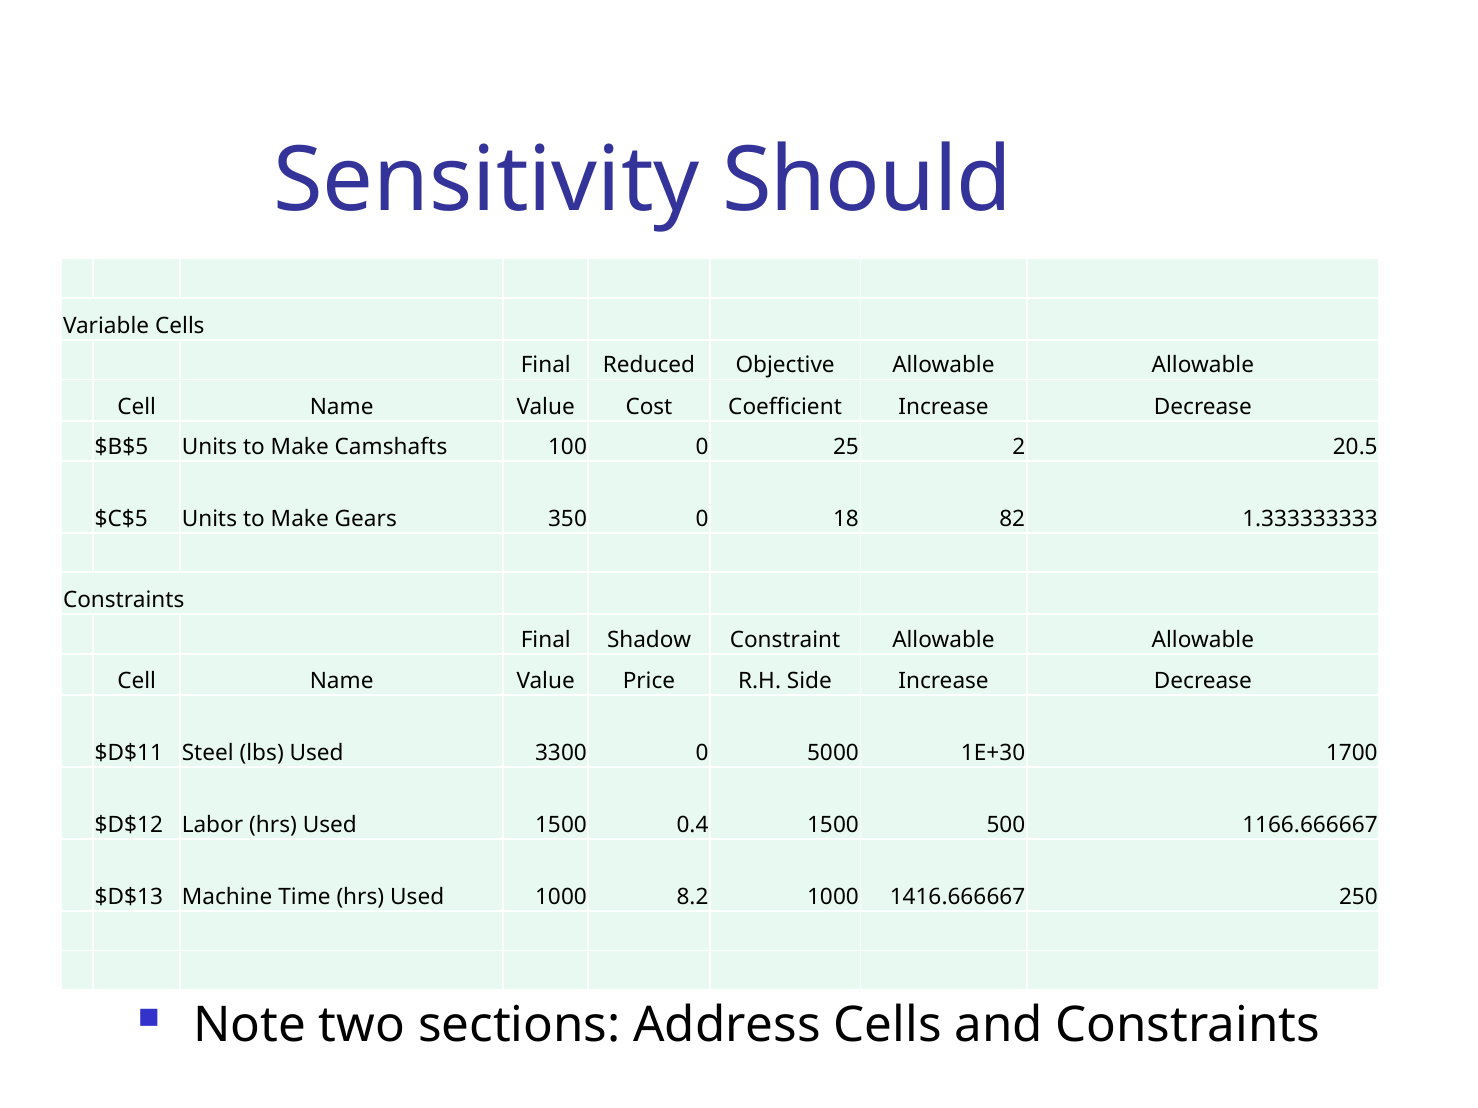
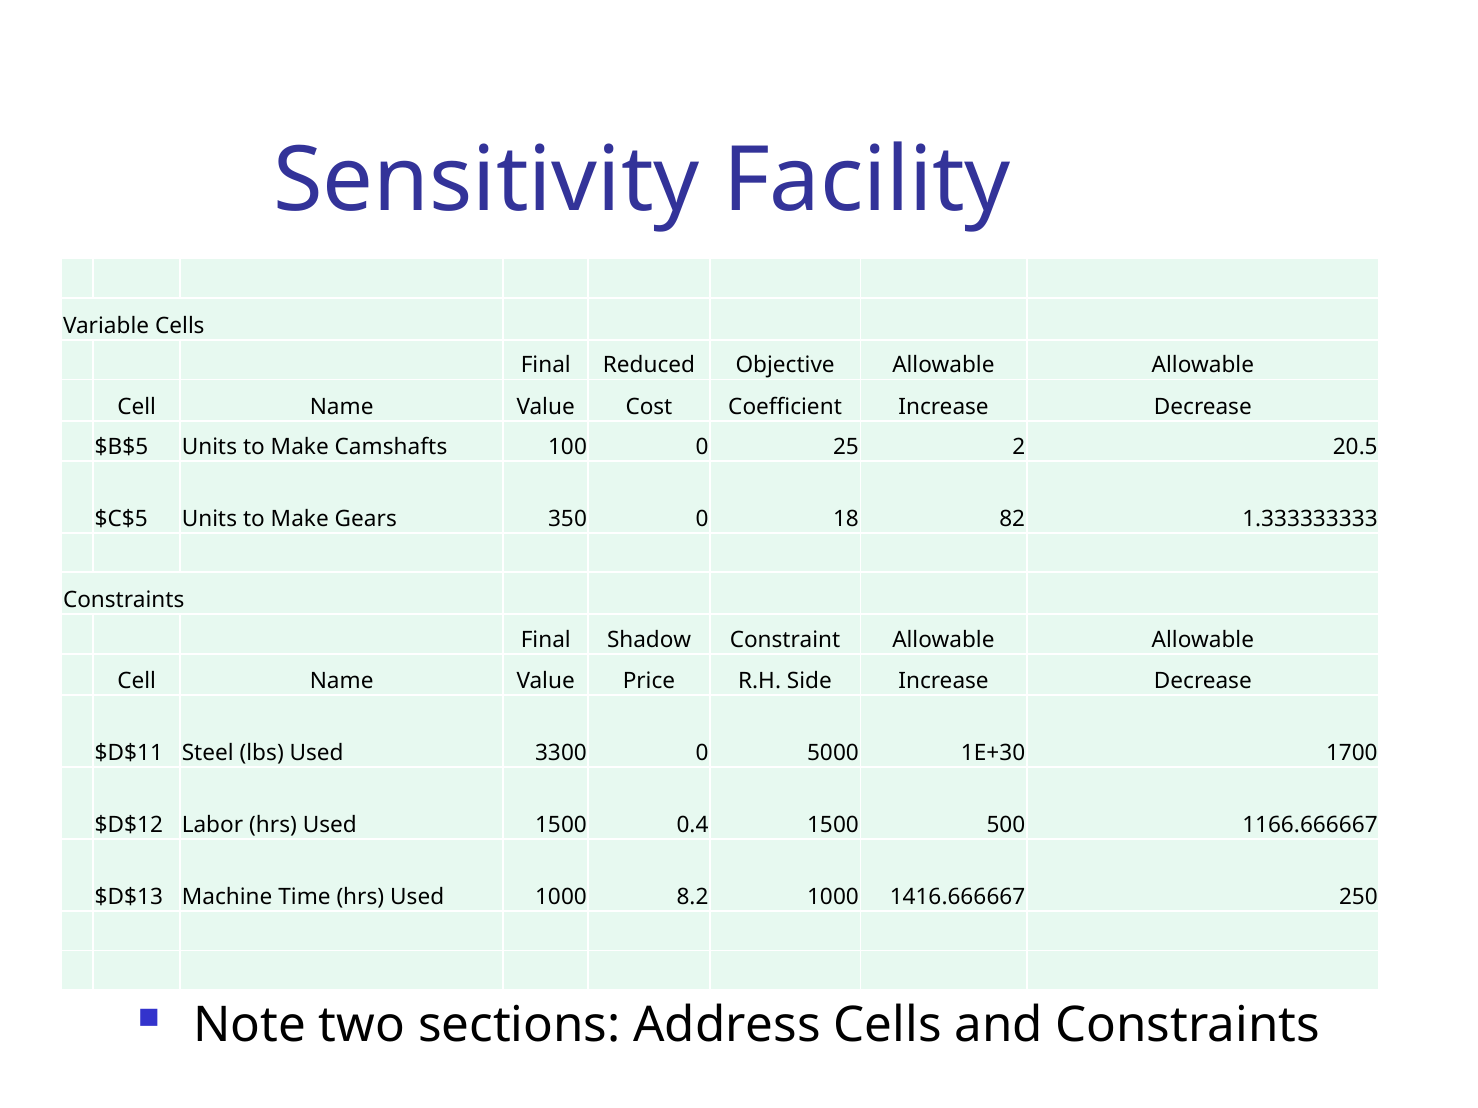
Should: Should -> Facility (867, 181)
